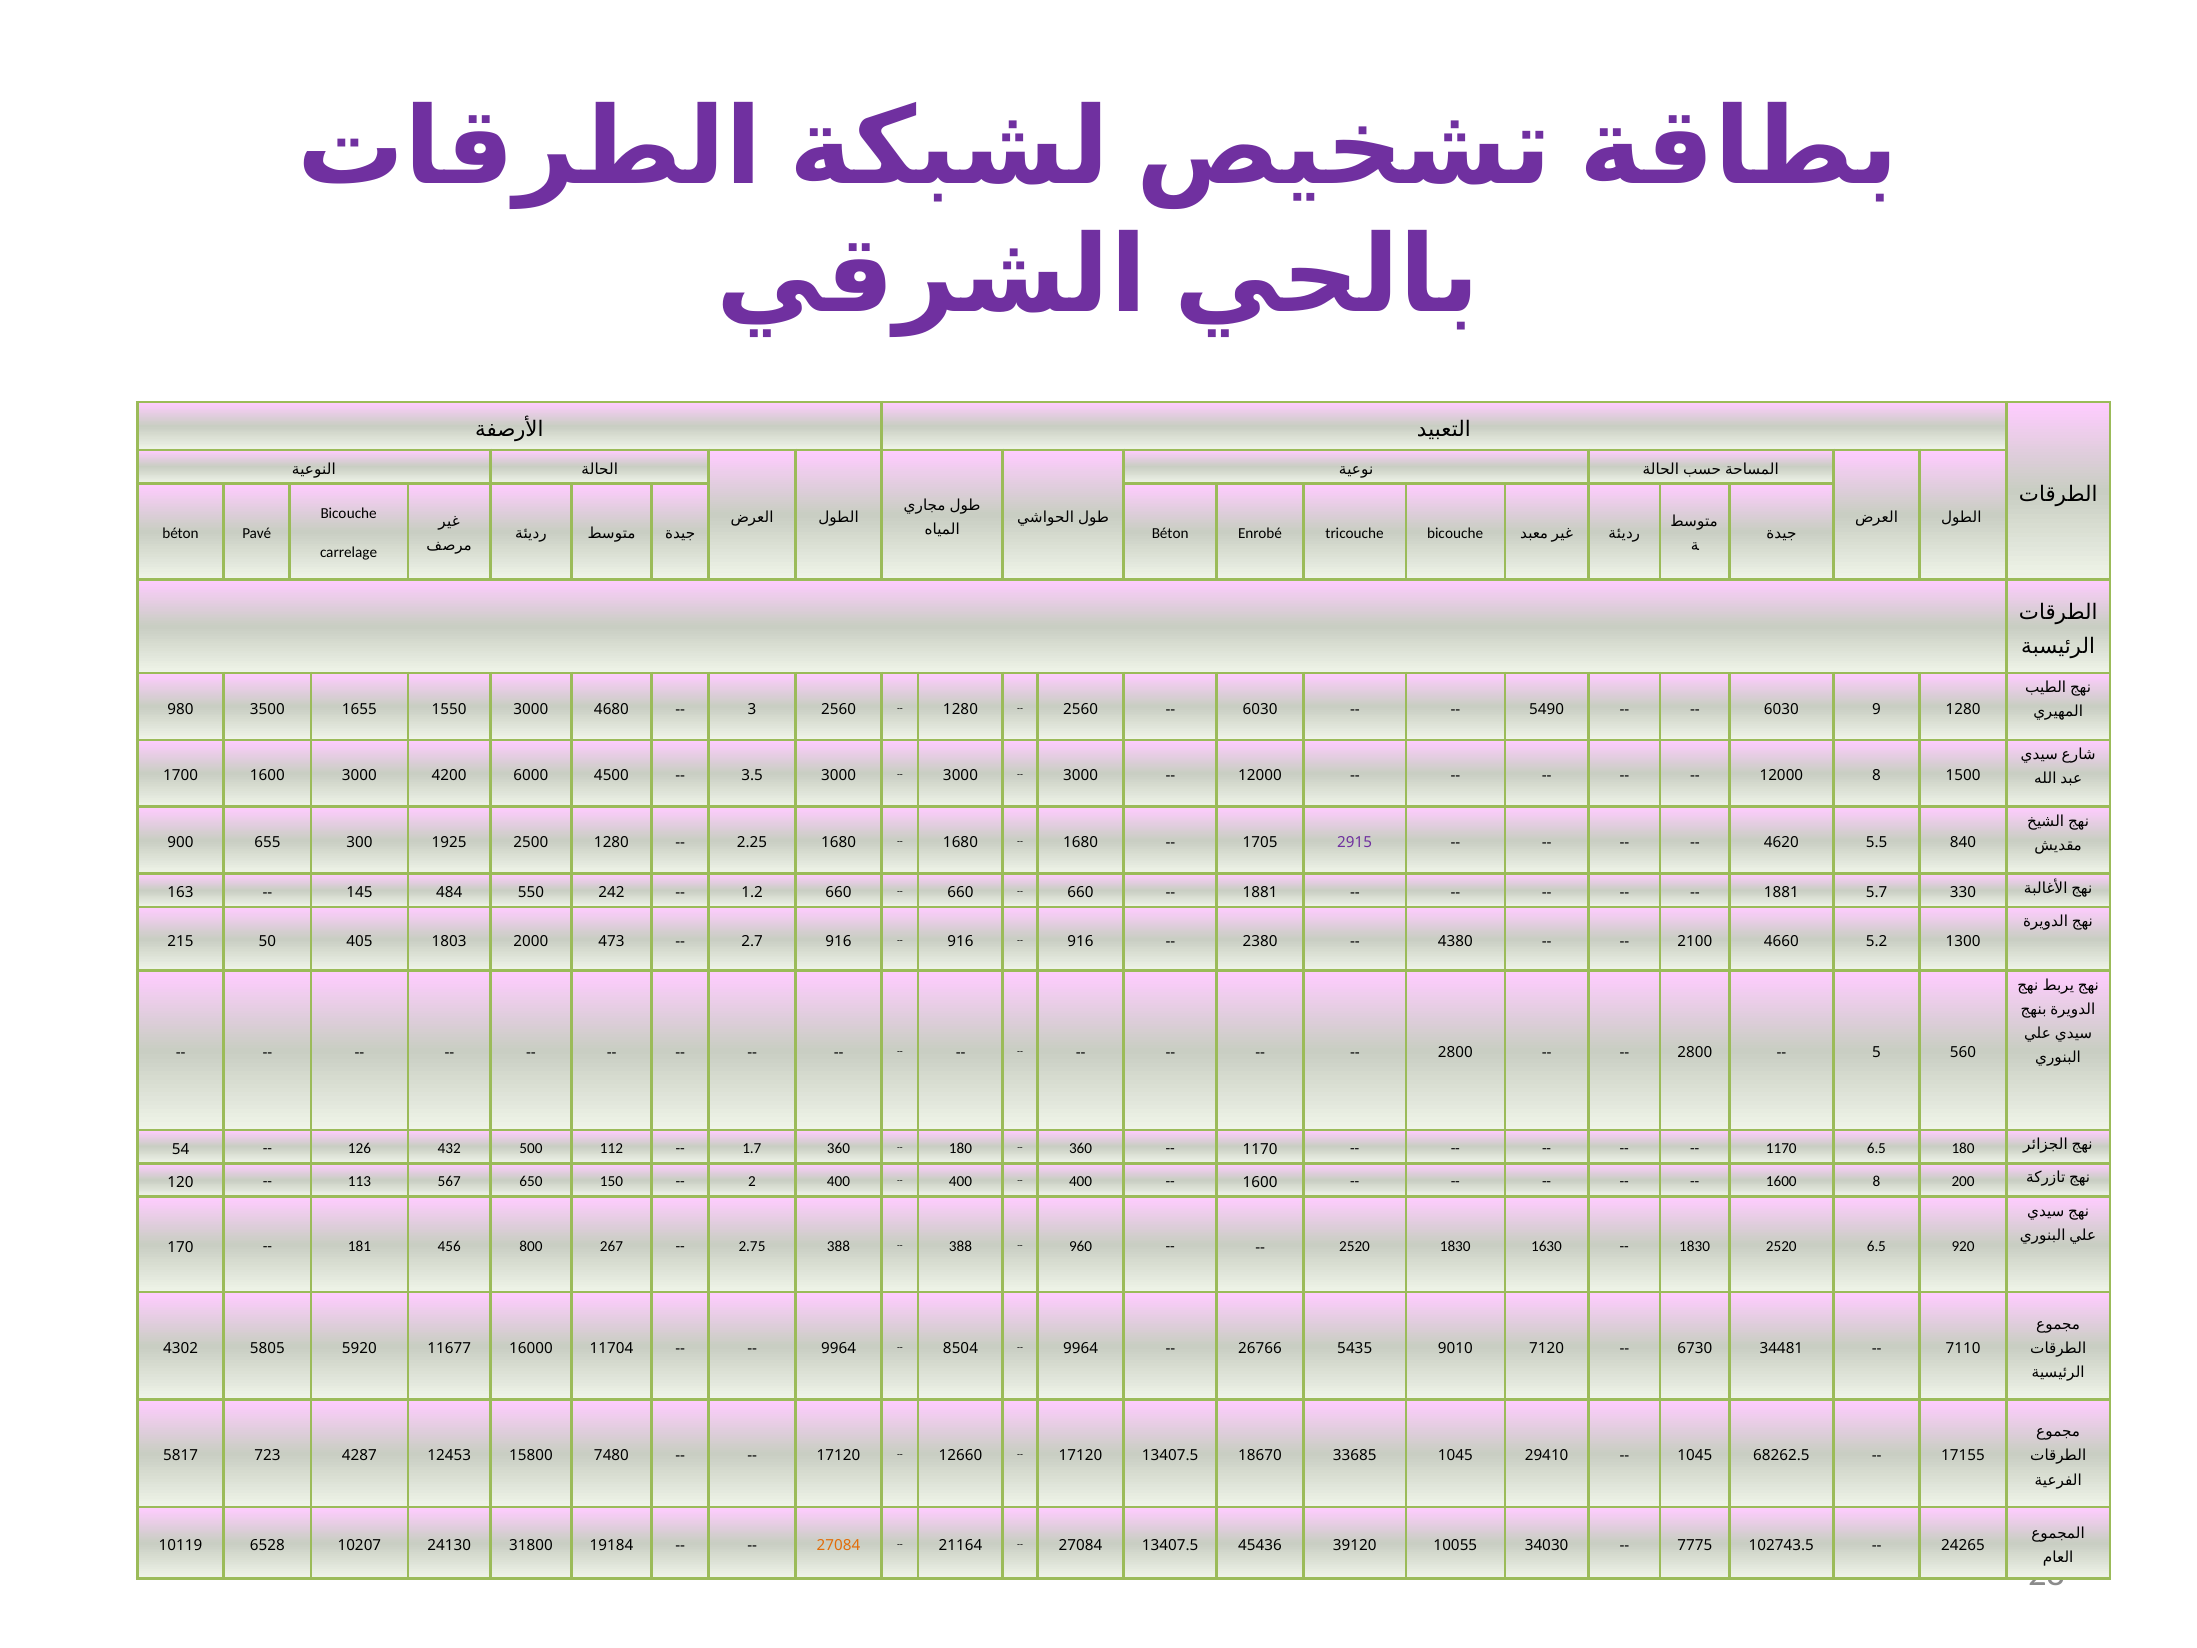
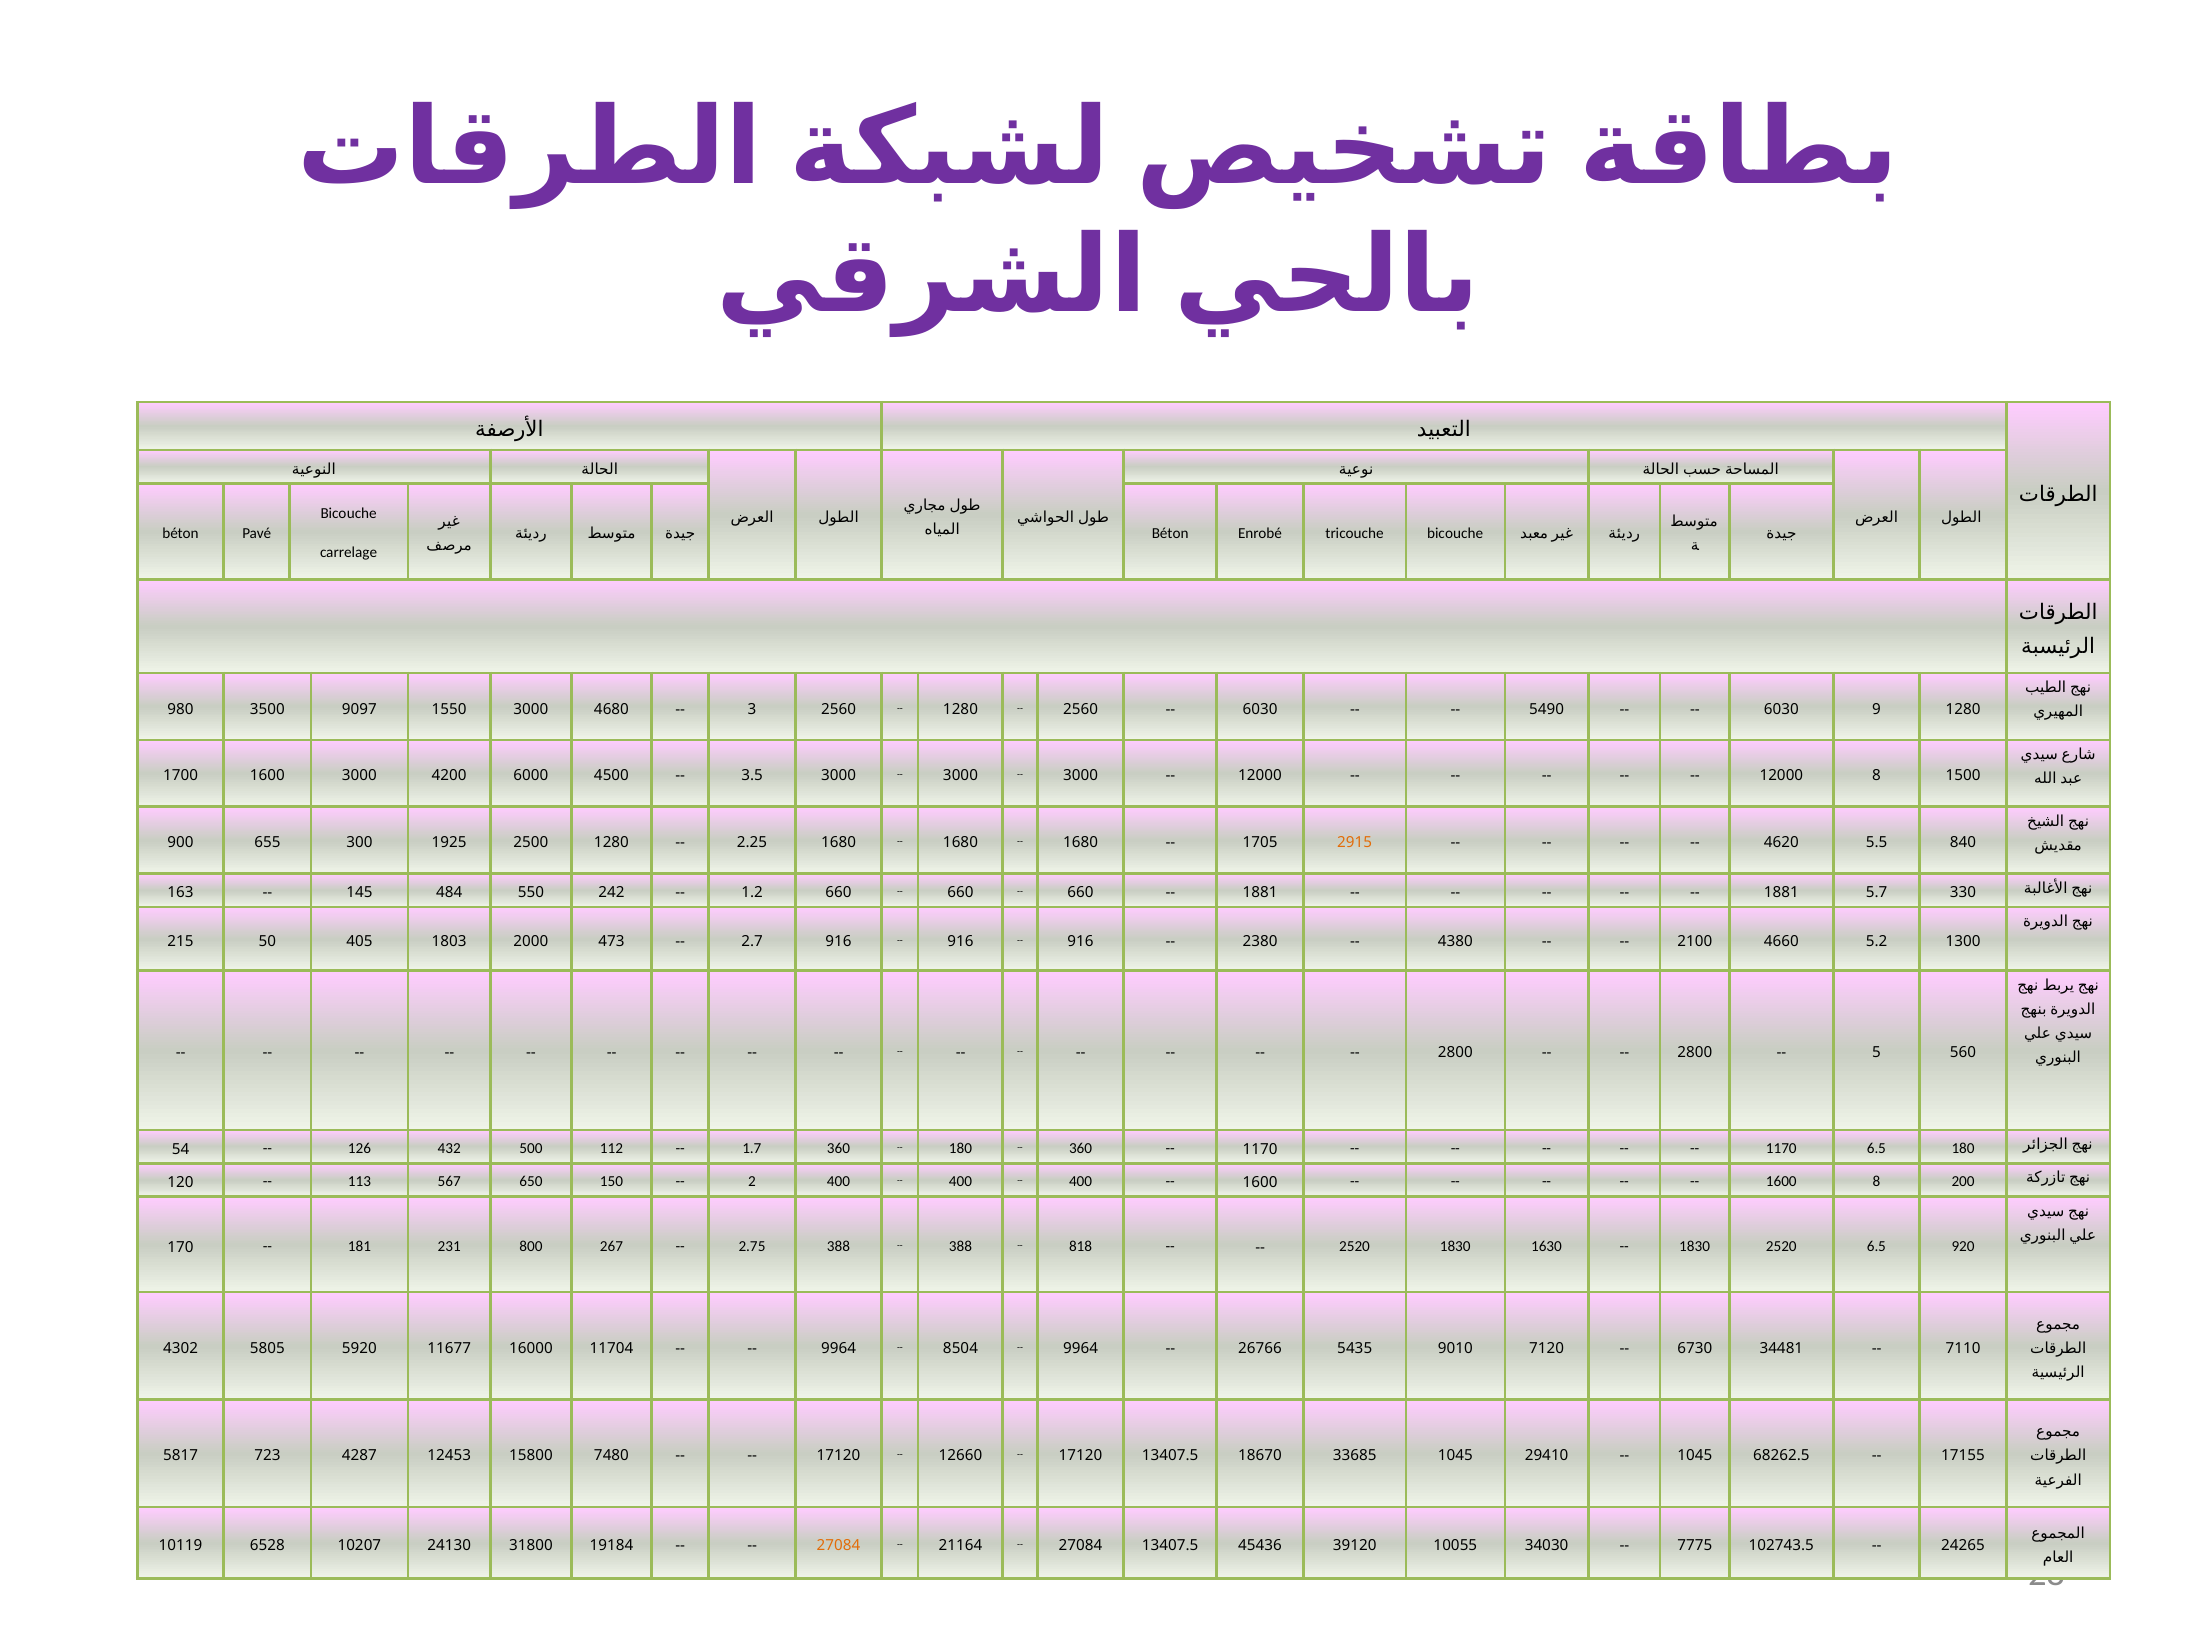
1655: 1655 -> 9097 (359, 709)
2915 colour: purple -> orange (1355, 843)
456: 456 -> 231 (449, 1246)
960: 960 -> 818 (1081, 1246)
